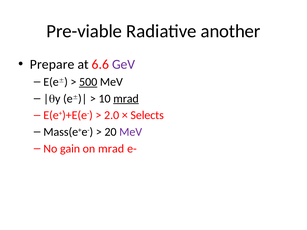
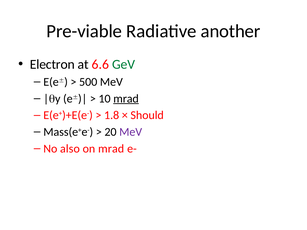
Prepare: Prepare -> Electron (52, 64)
GeV colour: purple -> green (124, 64)
500 underline: present -> none (88, 82)
2.0: 2.0 -> 1.8 (112, 115)
Selects: Selects -> Should (147, 115)
gain: gain -> also (70, 149)
